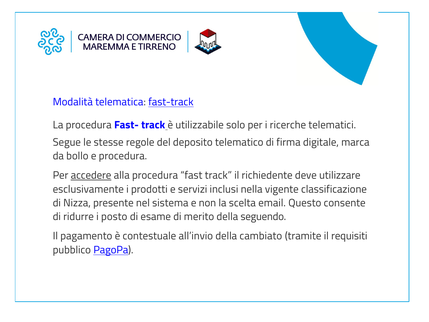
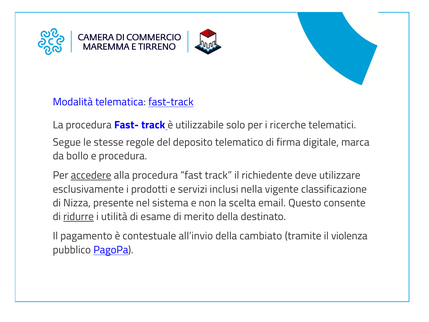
ridurre underline: none -> present (79, 217)
posto: posto -> utilità (114, 217)
seguendo: seguendo -> destinato (263, 217)
requisiti: requisiti -> violenza (349, 236)
